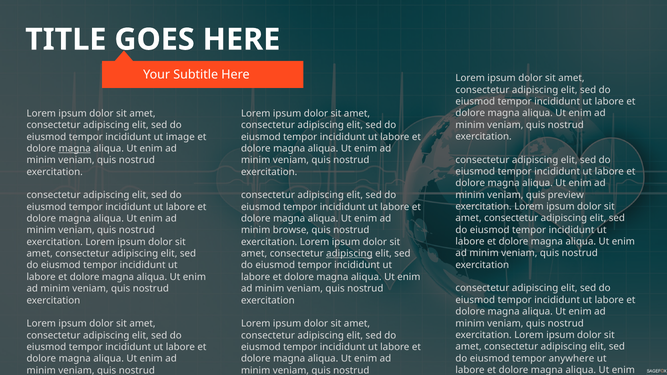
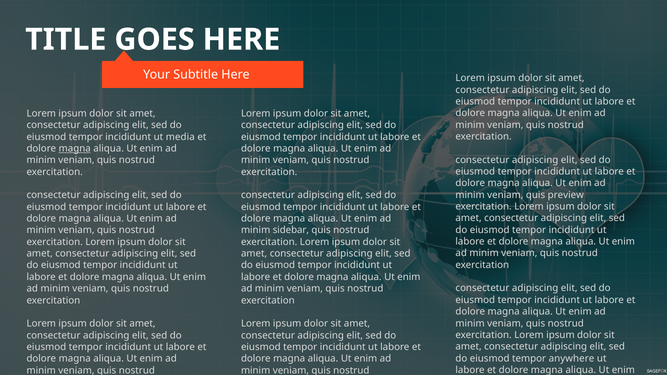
image: image -> media (180, 137)
browse: browse -> sidebar (291, 230)
adipiscing underline: present -> none (349, 254)
